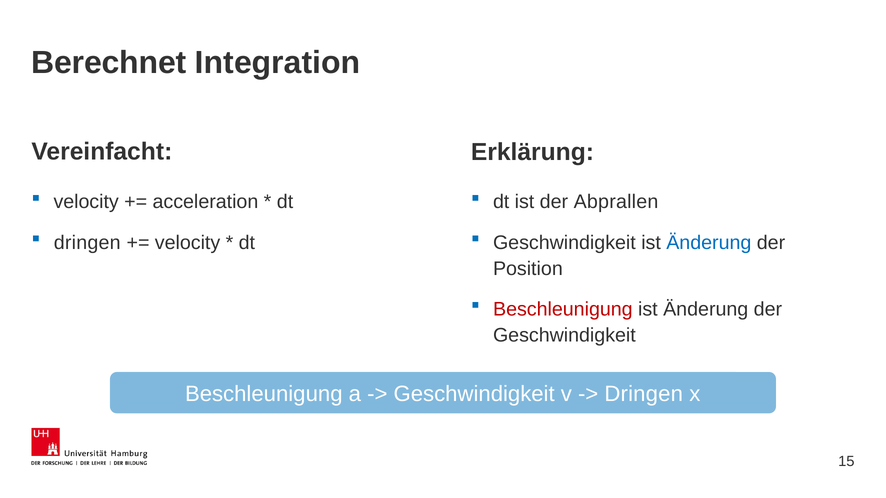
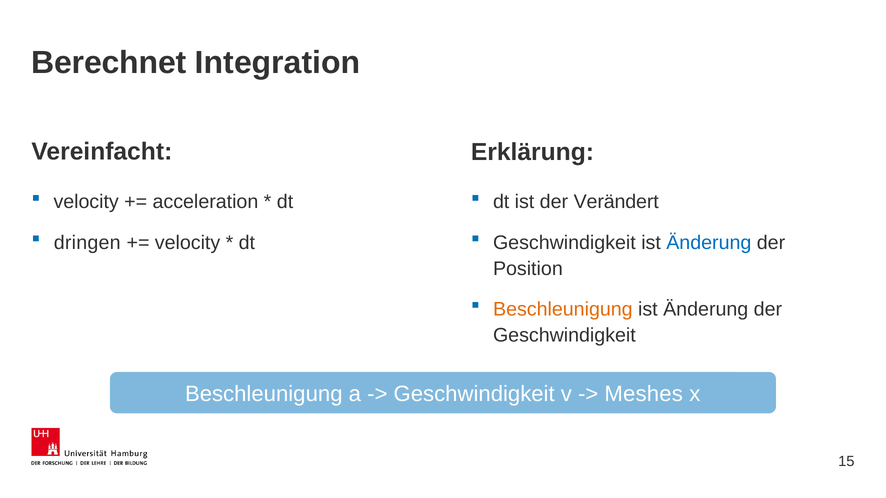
Abprallen: Abprallen -> Verändert (616, 202)
Beschleunigung colour: red -> orange (563, 309)
Dringen: Dringen -> Meshes (644, 394)
